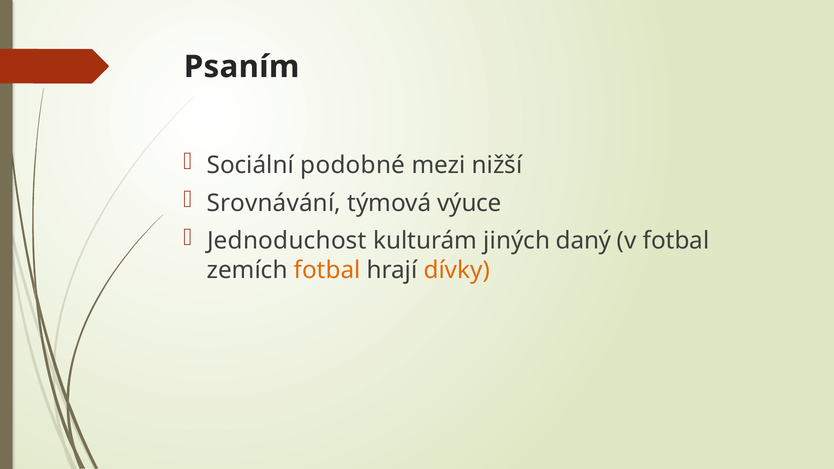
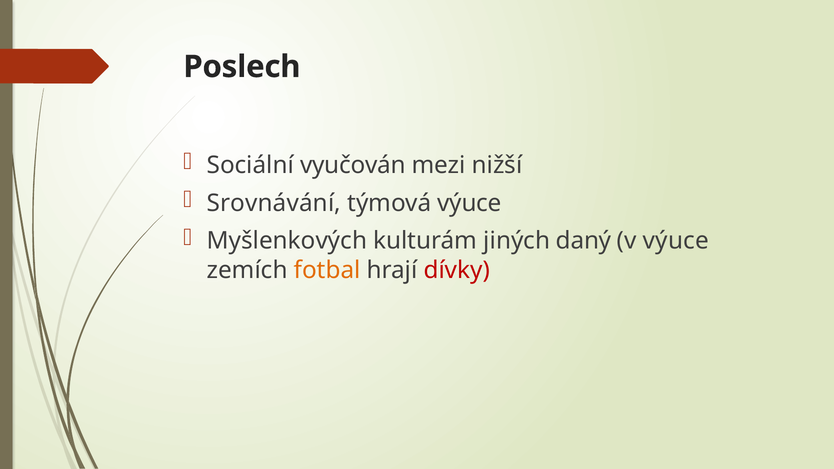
Psaním: Psaním -> Poslech (242, 67)
podobné: podobné -> vyučován (353, 165)
Jednoduchost: Jednoduchost -> Myšlenkových (287, 241)
v fotbal: fotbal -> výuce (676, 241)
dívky colour: orange -> red (457, 270)
